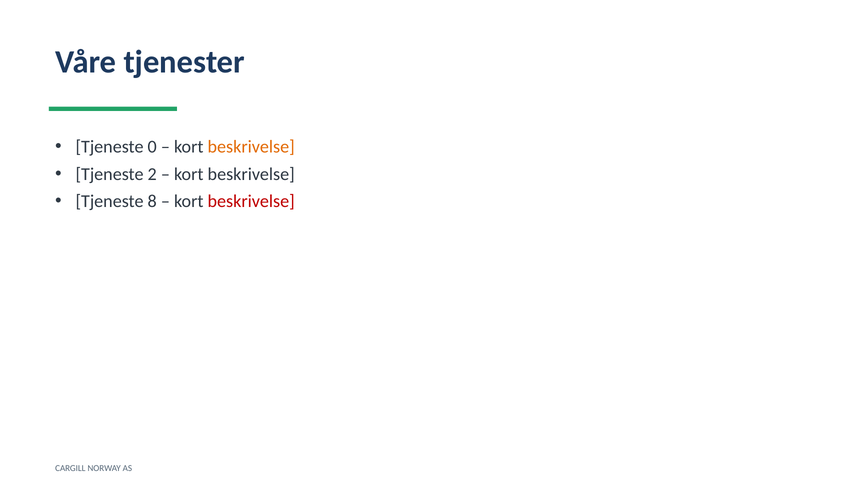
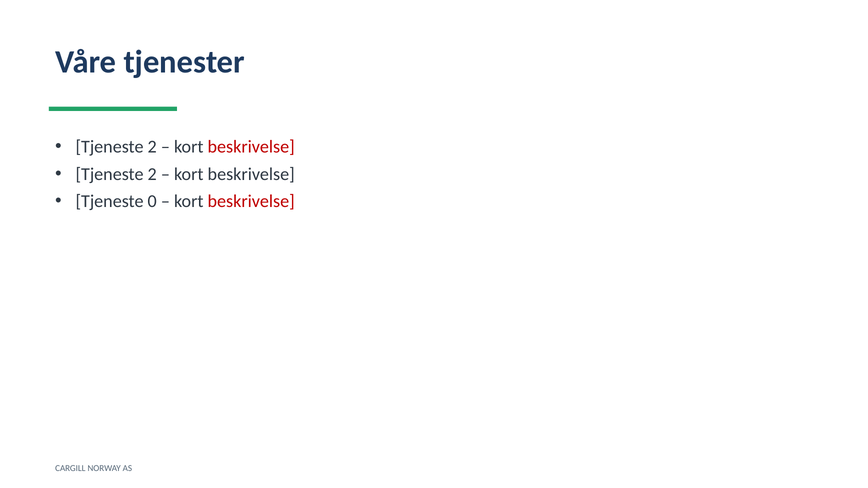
0: 0 -> 2 (152, 147)
beskrivelse colour: orange -> red (251, 147)
8: 8 -> 0 (152, 201)
